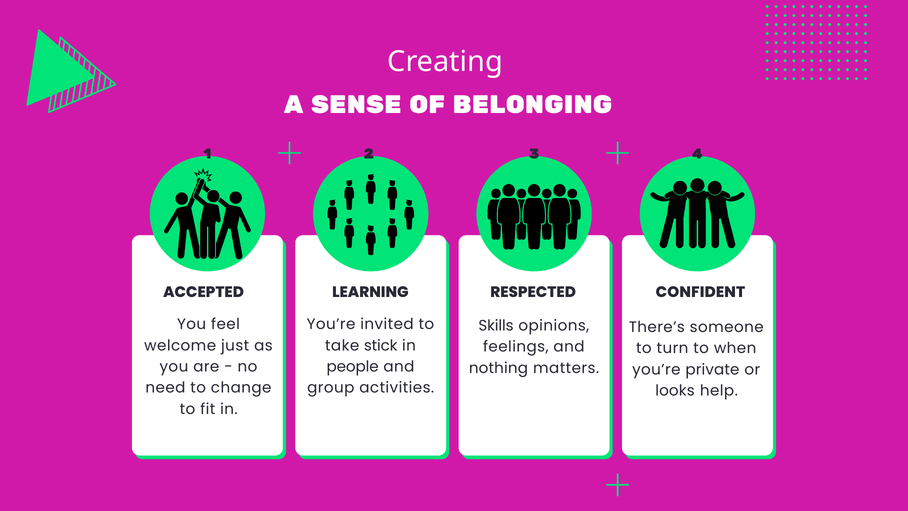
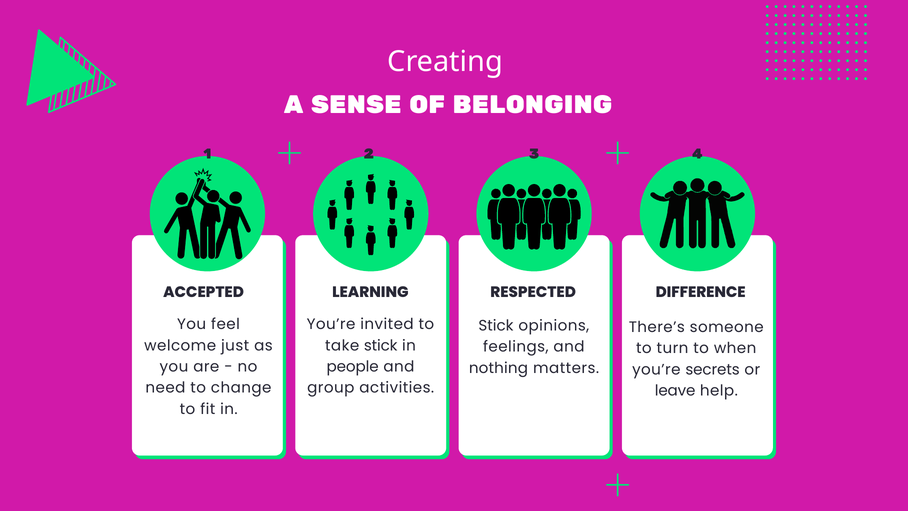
CONFIDENT: CONFIDENT -> DIFFERENCE (701, 292)
Skills: Skills -> Stick (496, 326)
private: private -> secrets (713, 369)
looks: looks -> leave (675, 391)
